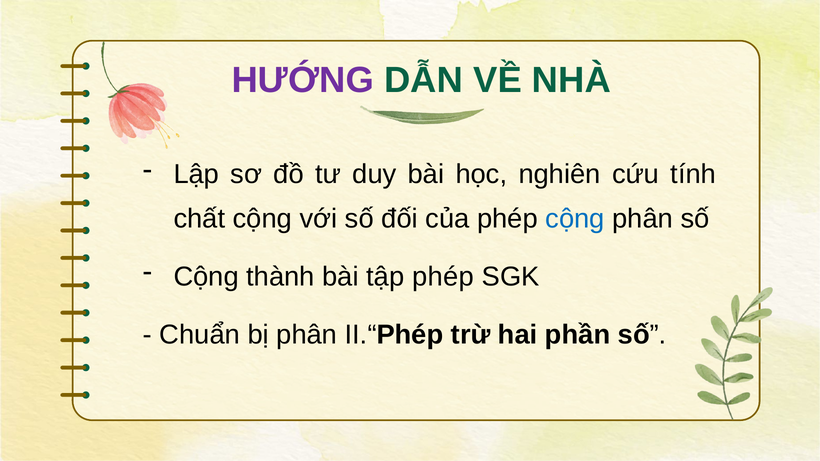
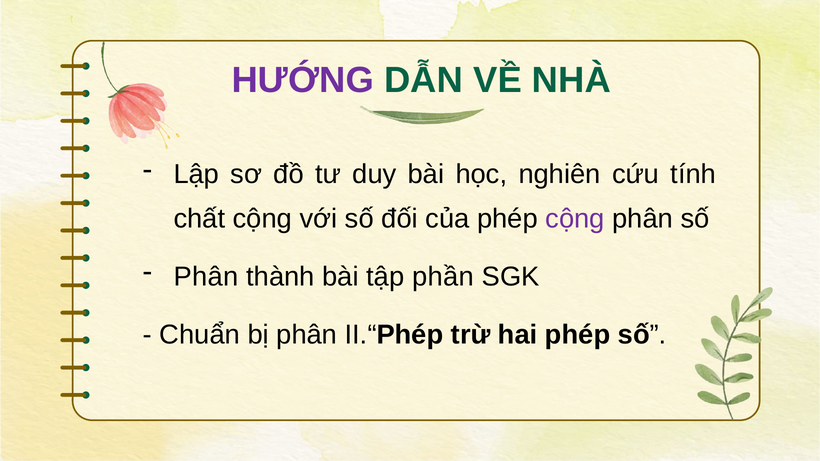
cộng colour: blue -> purple (575, 219)
Cộng: Cộng -> Phân (206, 277)
tập phép: phép -> phần (443, 277)
hai phần: phần -> phép (578, 335)
